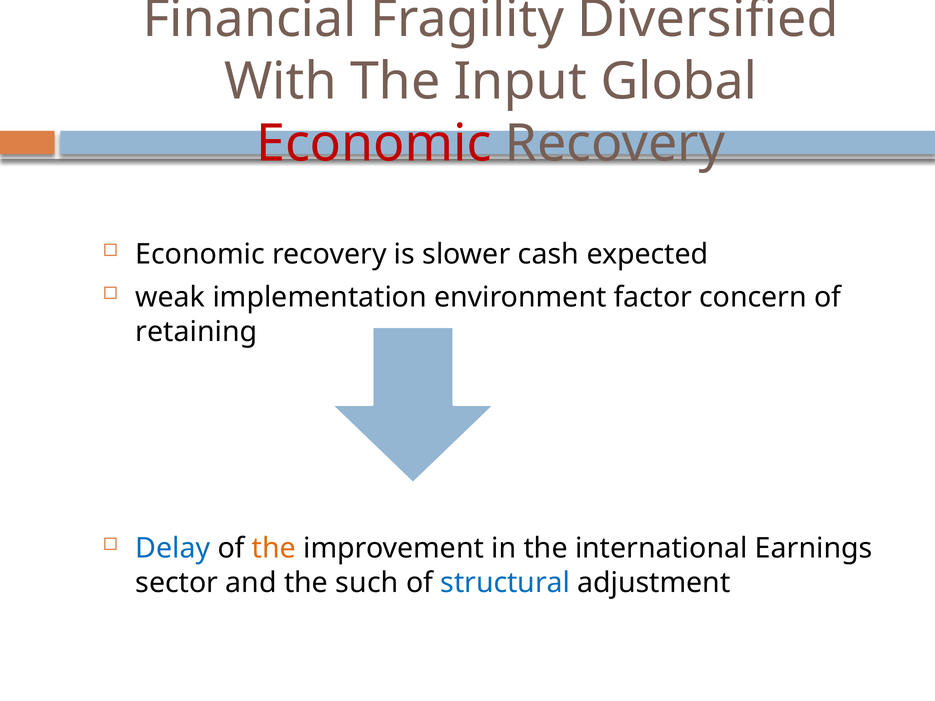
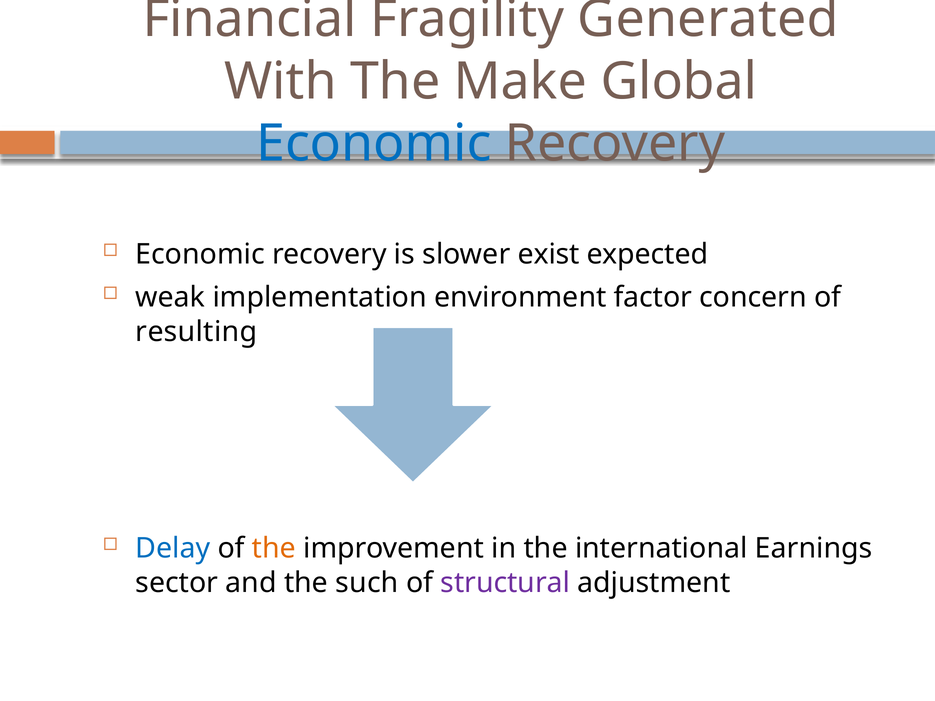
Diversified: Diversified -> Generated (708, 19)
Input: Input -> Make (520, 82)
Economic colour: red -> blue (374, 144)
cash: cash -> exist (549, 254)
retaining: retaining -> resulting (196, 332)
structural colour: blue -> purple (505, 583)
